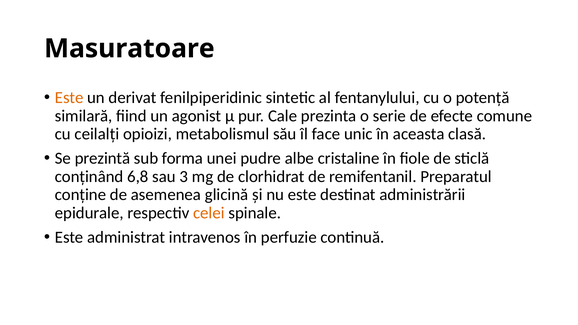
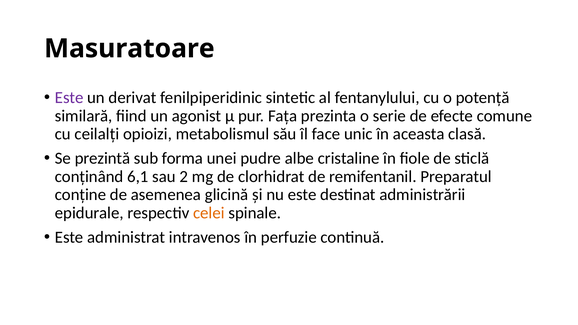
Este colour: orange -> purple (69, 98)
Cale: Cale -> Fața (283, 116)
6,8: 6,8 -> 6,1 (138, 177)
3: 3 -> 2 (184, 177)
